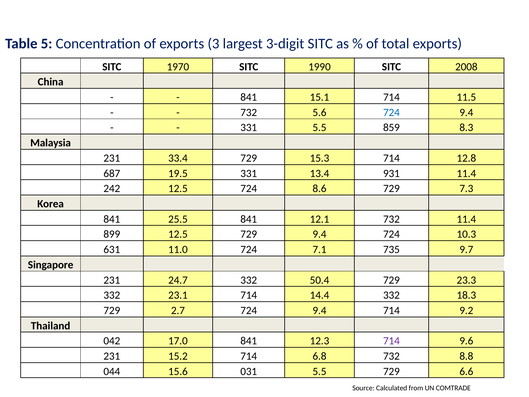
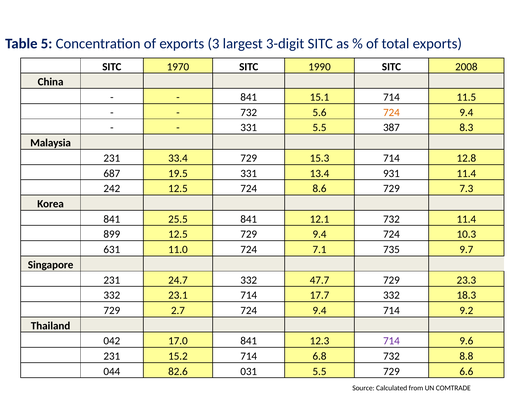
724 colour: blue -> orange (391, 112)
859: 859 -> 387 (391, 128)
50.4: 50.4 -> 47.7 (320, 280)
14.4: 14.4 -> 17.7 (320, 295)
15.6: 15.6 -> 82.6 (178, 371)
